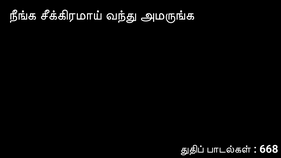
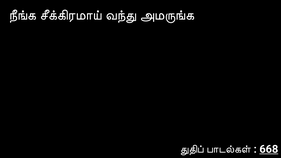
668 underline: none -> present (269, 149)
